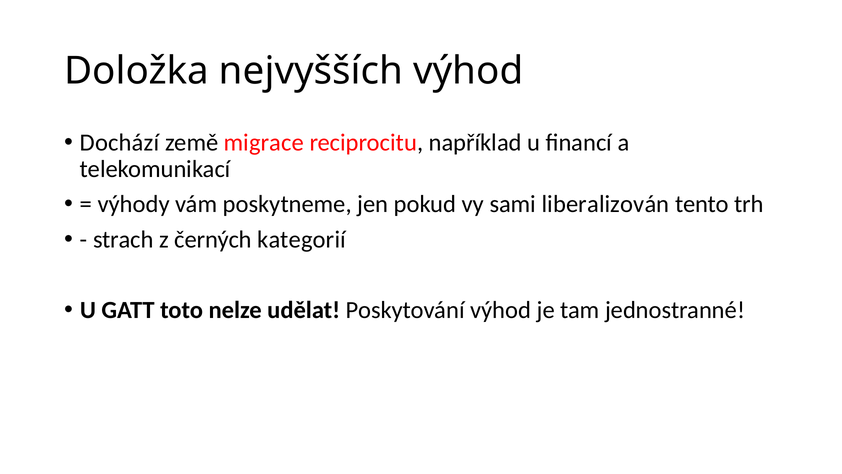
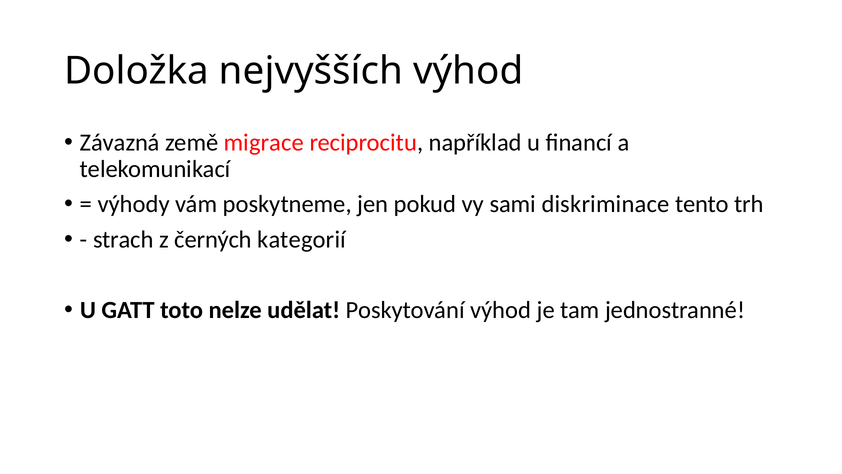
Dochází: Dochází -> Závazná (120, 142)
liberalizován: liberalizován -> diskriminace (605, 204)
